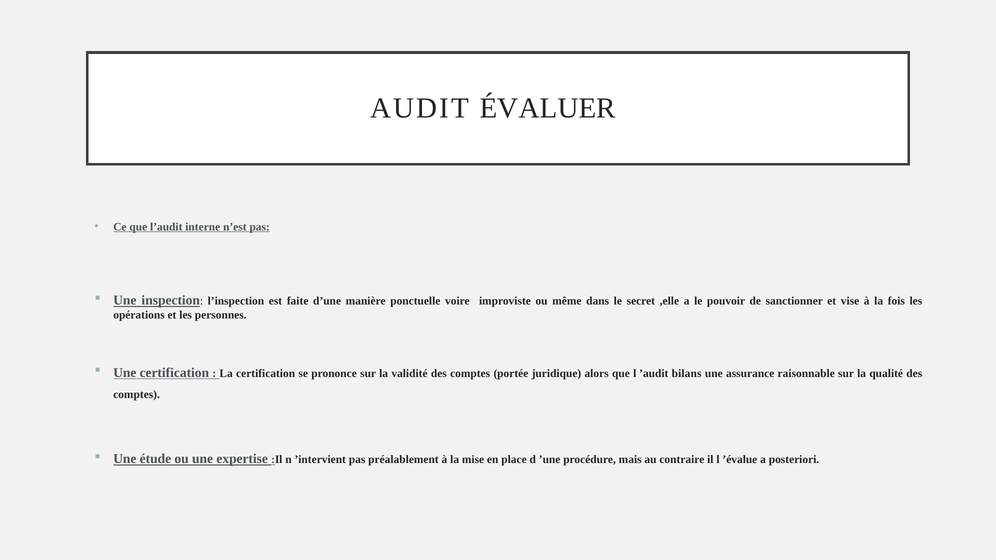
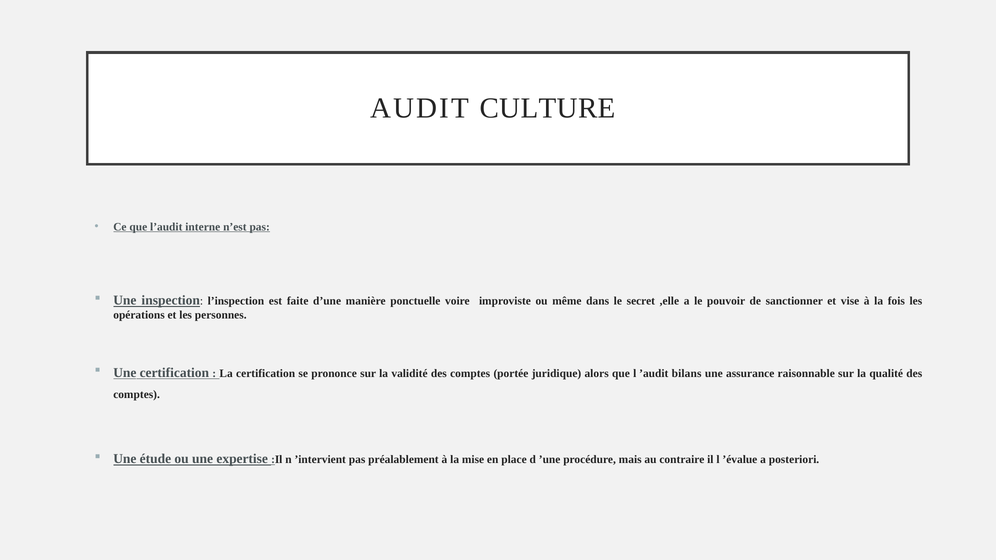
ÉVALUER: ÉVALUER -> CULTURE (548, 108)
